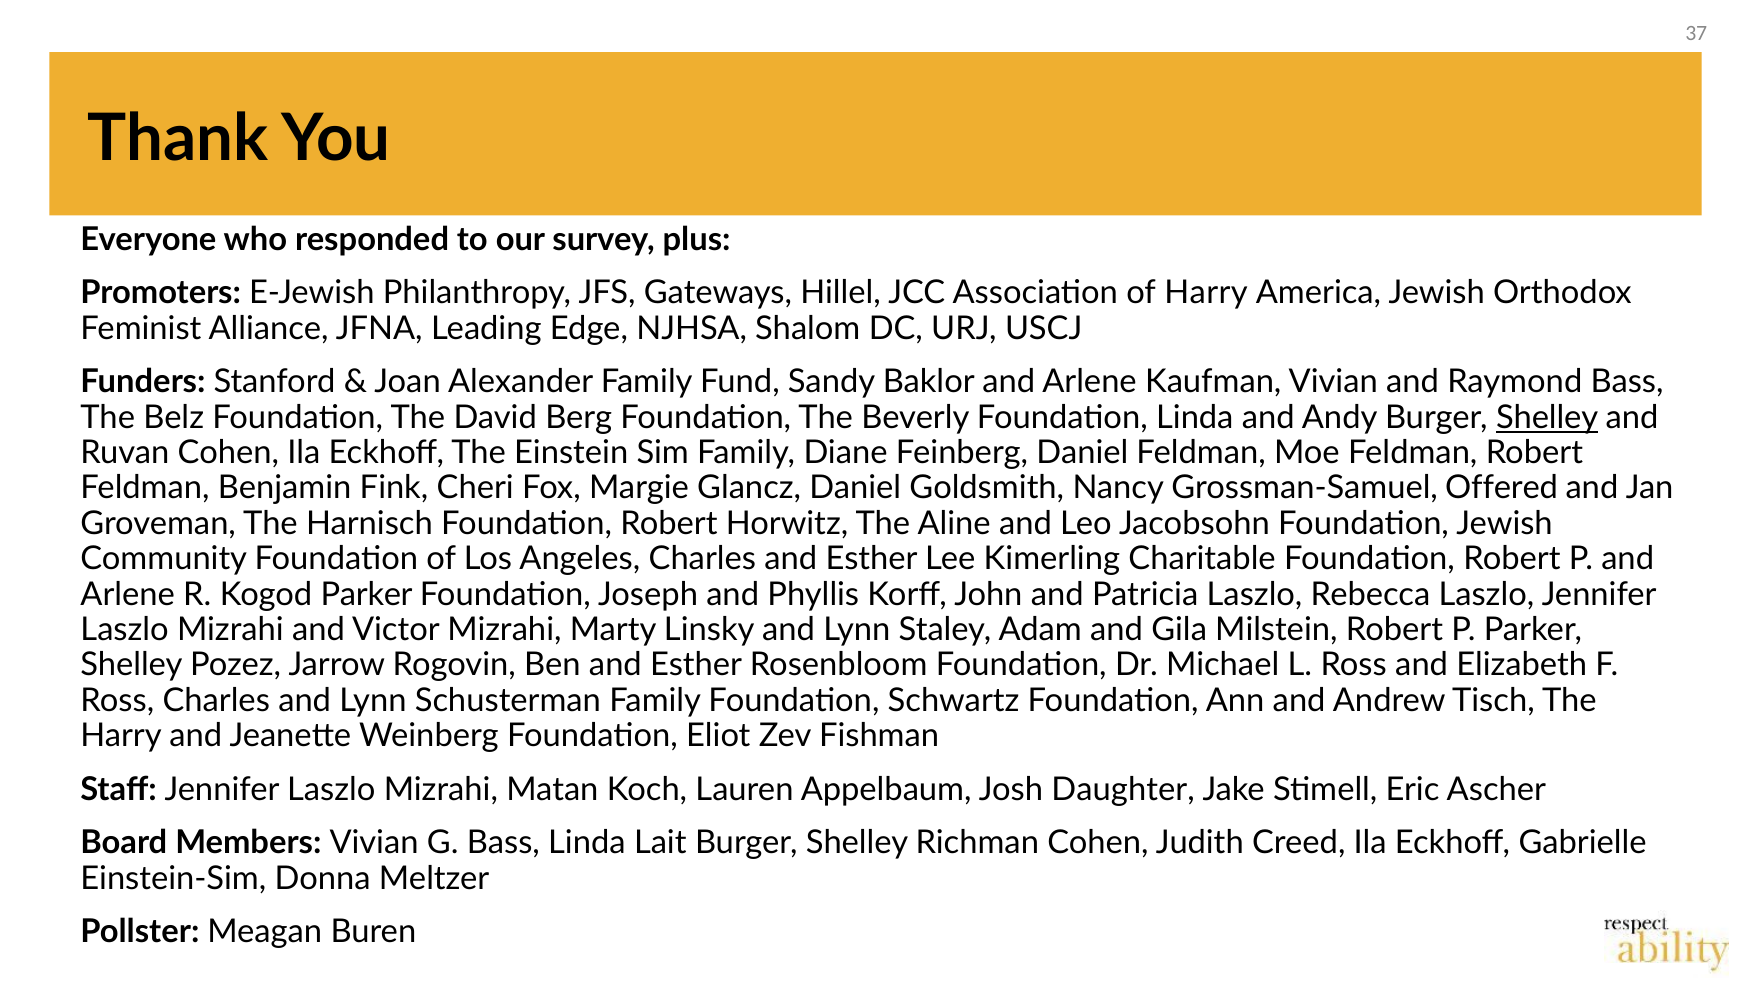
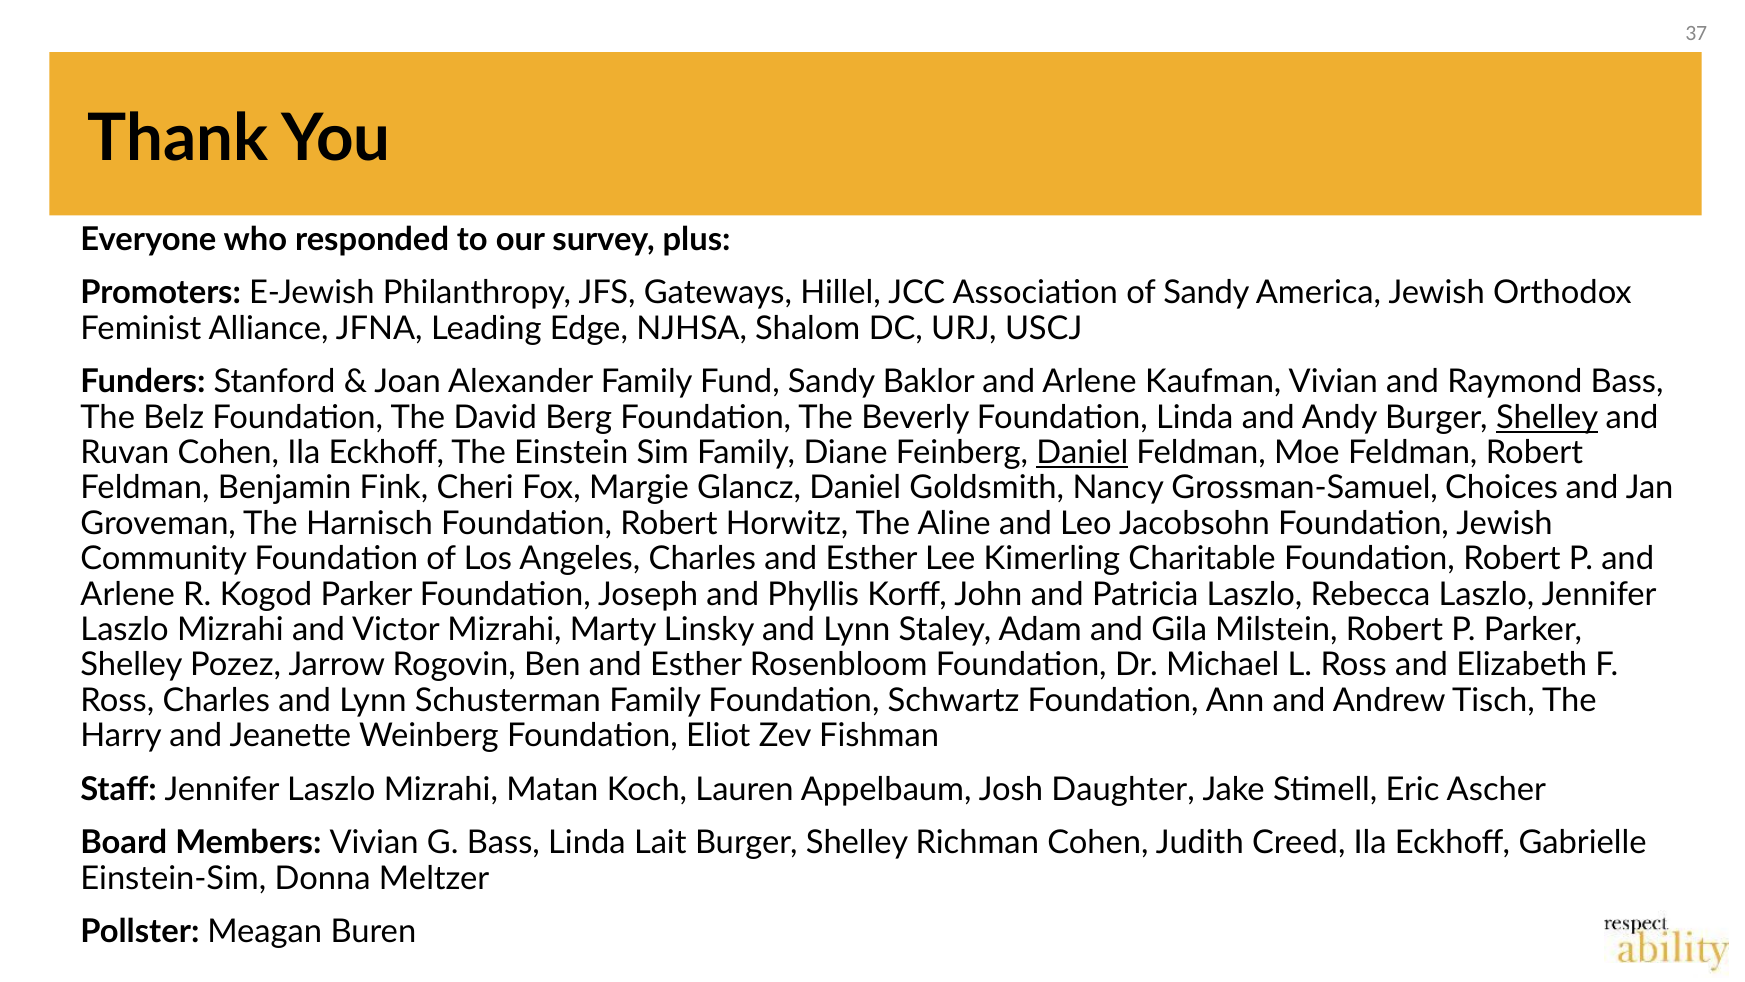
of Harry: Harry -> Sandy (1206, 293)
Daniel underline: none -> present (1082, 453)
Offered: Offered -> Choices (1502, 488)
